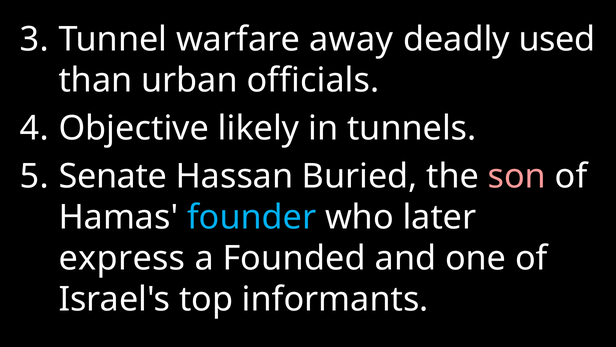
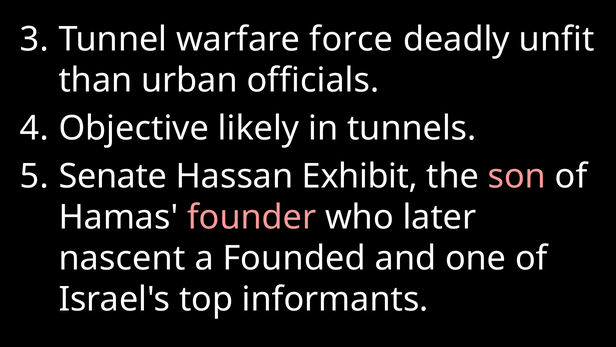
away: away -> force (351, 39)
used: used -> unfit (557, 39)
Buried: Buried -> Exhibit (360, 176)
founder colour: light blue -> pink (252, 217)
express: express -> nascent (122, 258)
